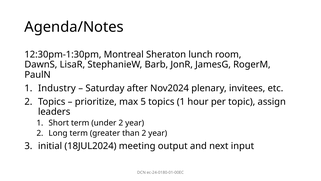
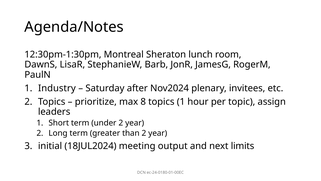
5: 5 -> 8 (143, 101)
input: input -> limits (243, 146)
